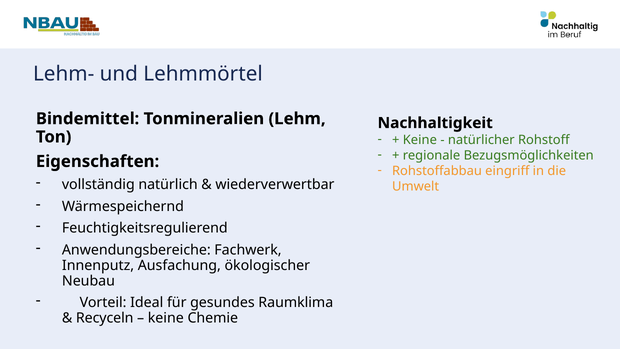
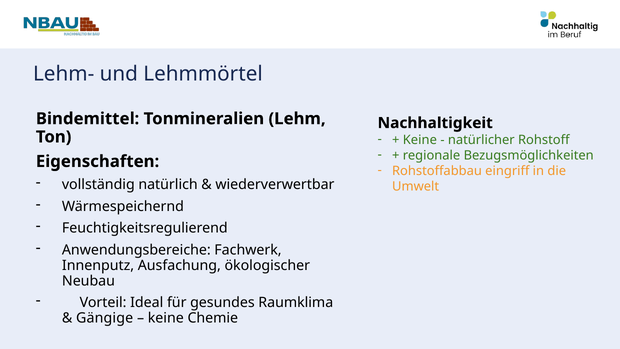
Recyceln: Recyceln -> Gängige (105, 318)
